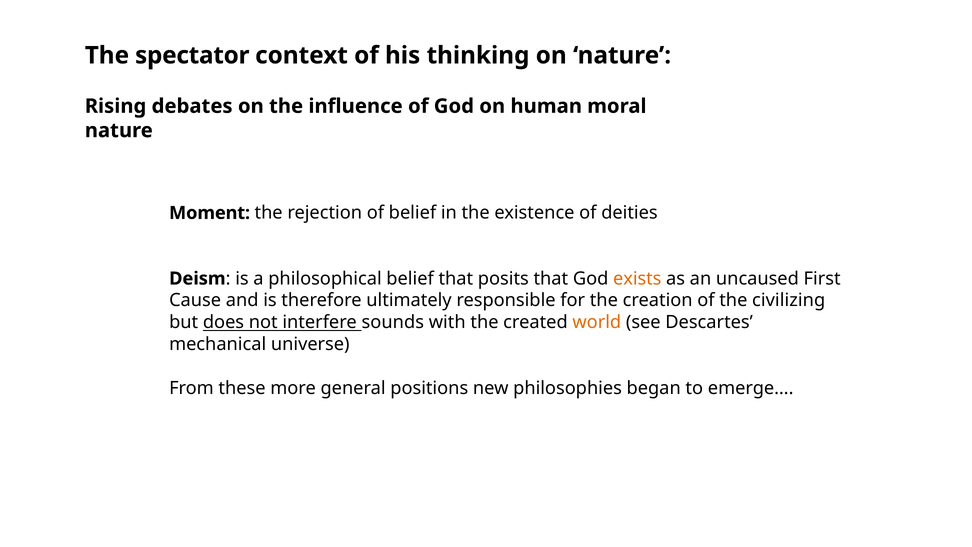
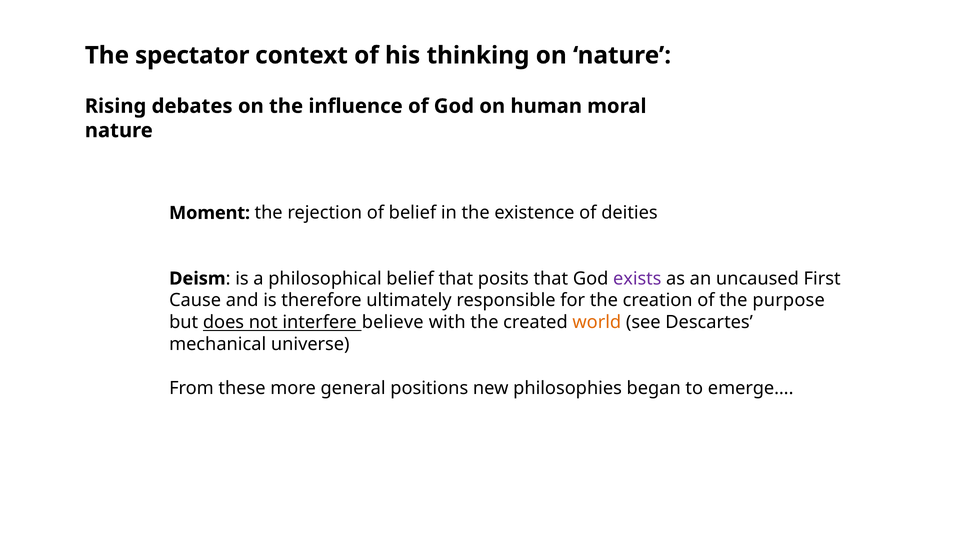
exists colour: orange -> purple (637, 278)
civilizing: civilizing -> purpose (789, 300)
sounds: sounds -> believe (393, 322)
